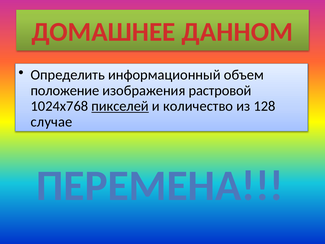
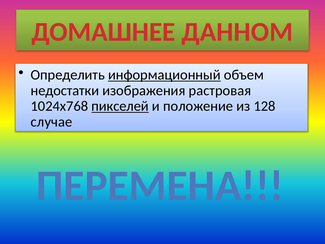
информационный underline: none -> present (164, 75)
положение: положение -> недостатки (65, 90)
растровой: растровой -> растровая (220, 90)
количество: количество -> положение (198, 106)
